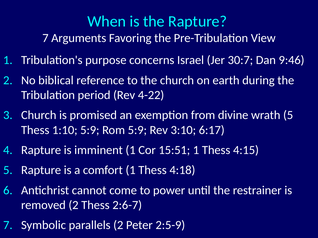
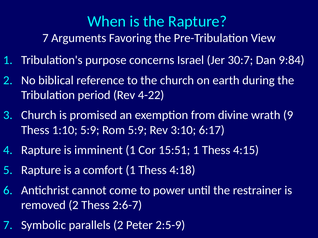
9:46: 9:46 -> 9:84 (292, 60)
wrath 5: 5 -> 9 (288, 115)
